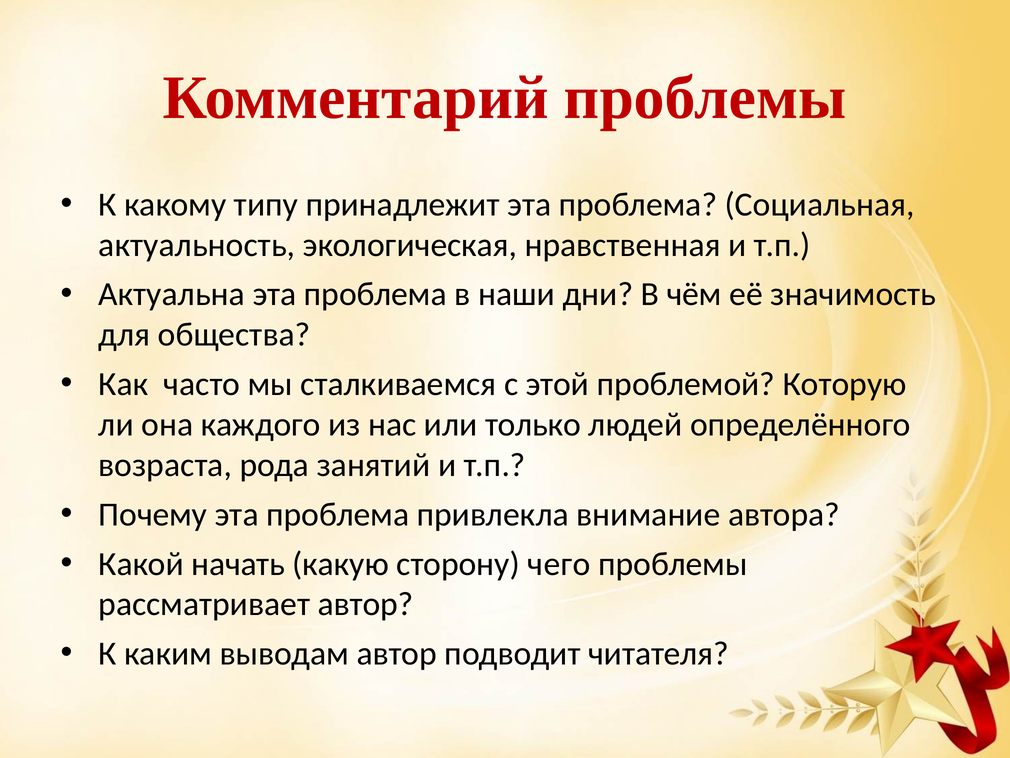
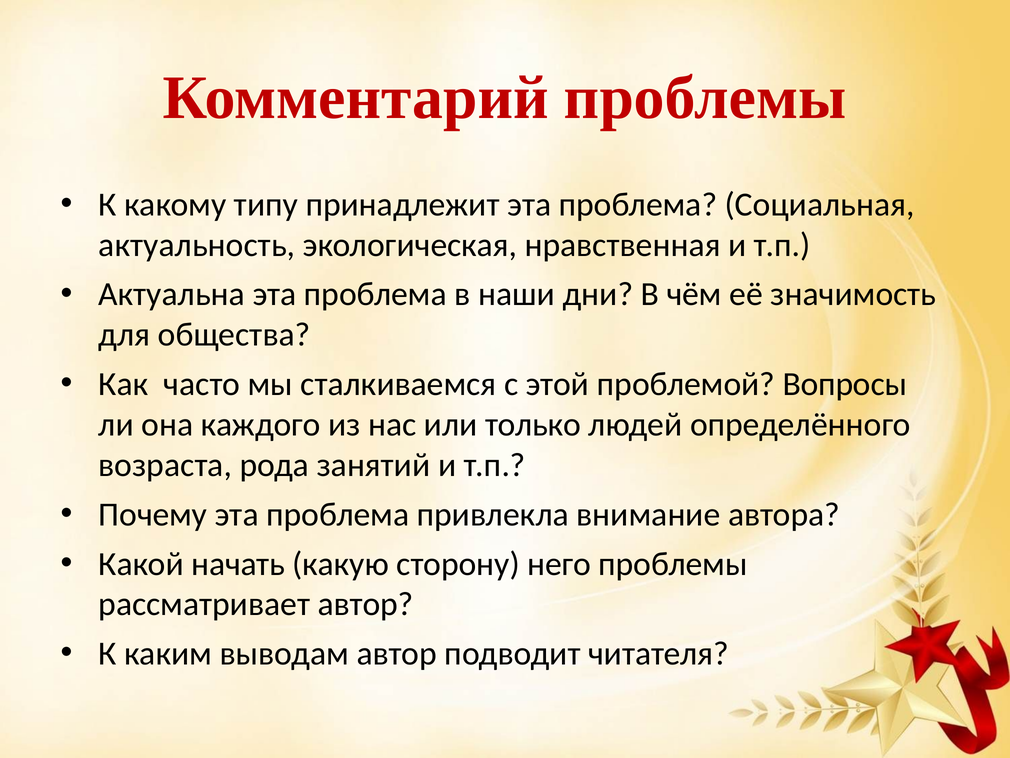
Которую: Которую -> Вопросы (845, 384)
чего: чего -> него (559, 564)
